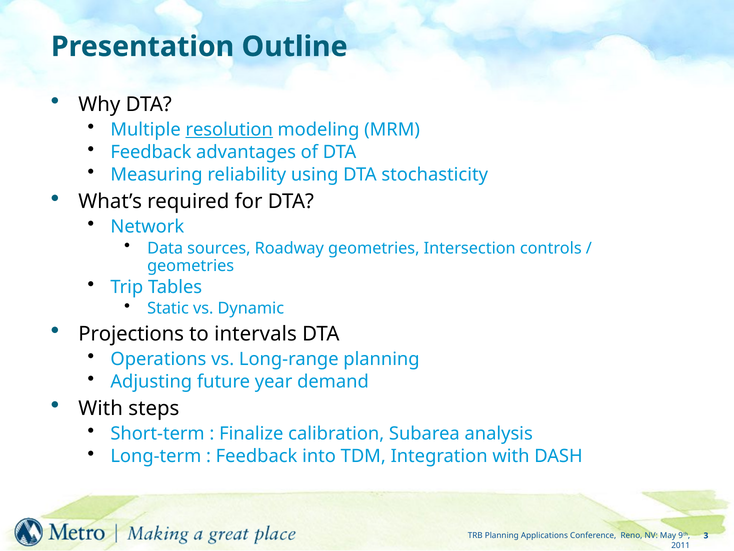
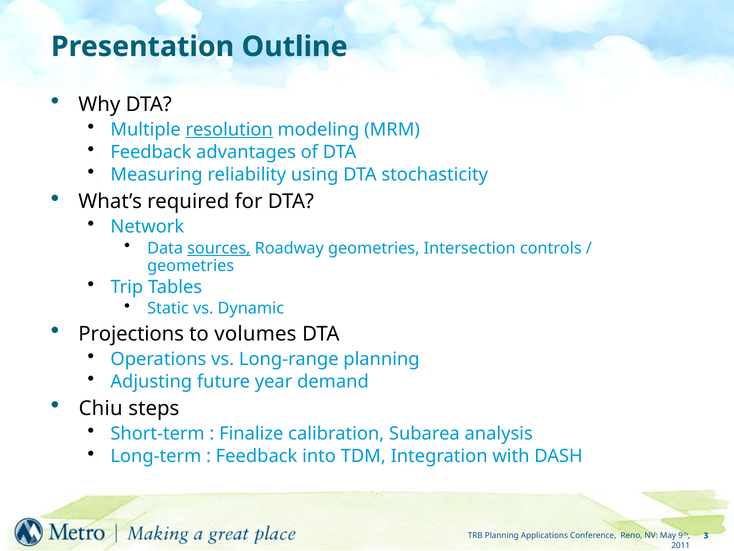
sources underline: none -> present (219, 248)
intervals: intervals -> volumes (255, 334)
With: With -> Chiu (101, 408)
